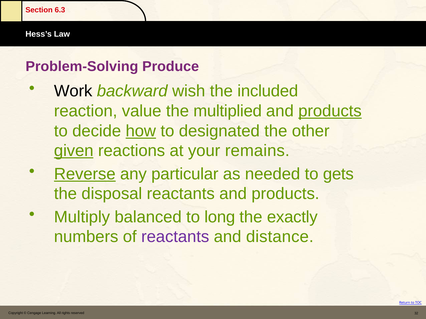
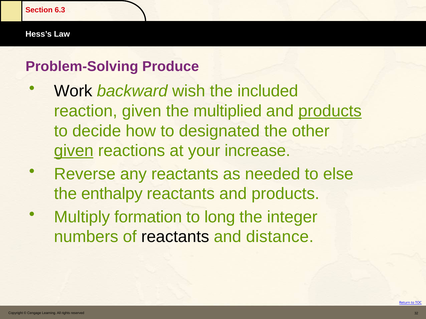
reaction value: value -> given (142, 111)
how underline: present -> none (141, 131)
remains: remains -> increase (257, 151)
Reverse underline: present -> none (85, 174)
any particular: particular -> reactants (185, 174)
gets: gets -> else (338, 174)
disposal: disposal -> enthalpy (112, 194)
balanced: balanced -> formation (148, 217)
exactly: exactly -> integer (292, 217)
reactants colour: purple -> black (175, 237)
